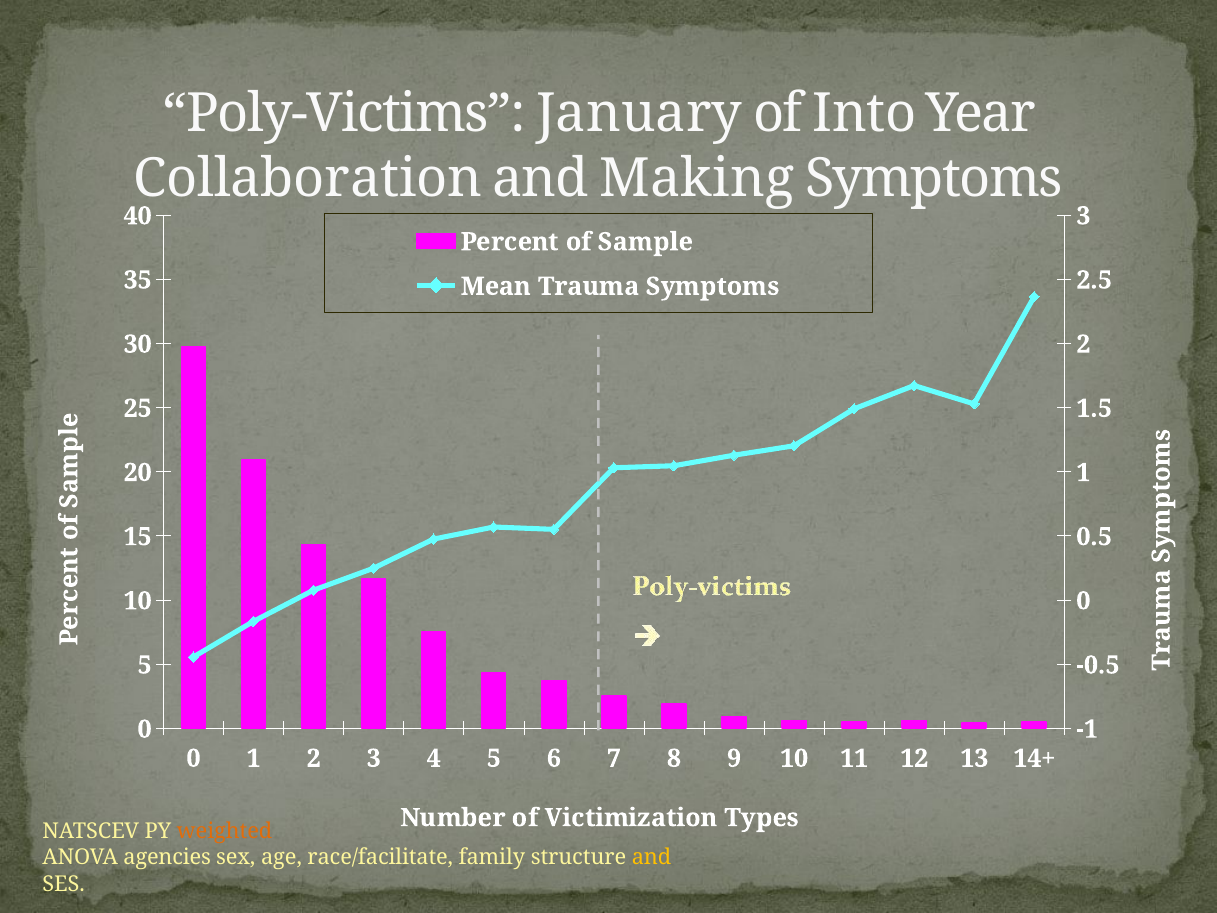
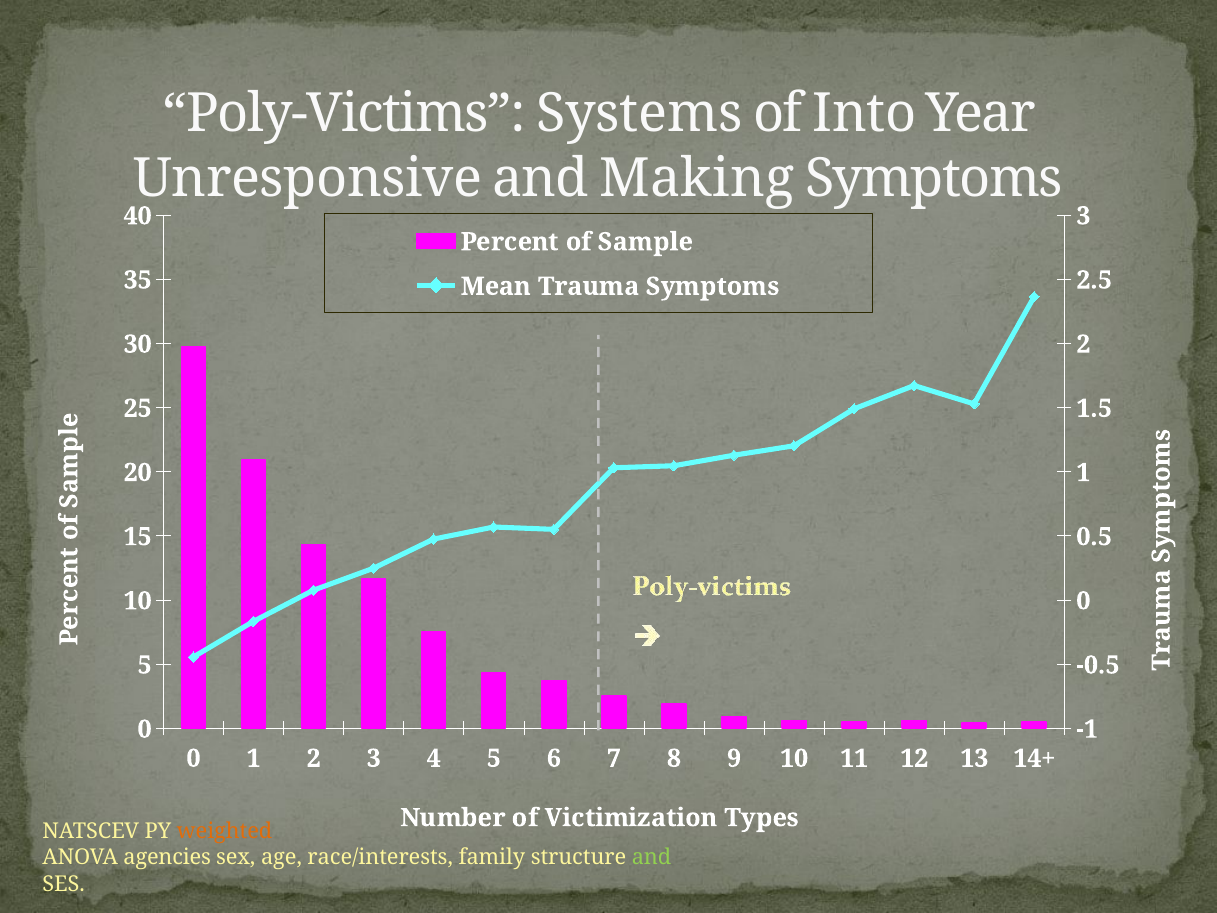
January: January -> Systems (640, 113)
Collaboration: Collaboration -> Unresponsive (308, 178)
race/facilitate: race/facilitate -> race/interests (380, 857)
and colour: yellow -> light green (652, 857)
